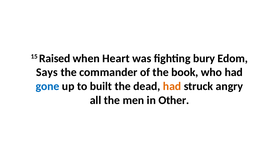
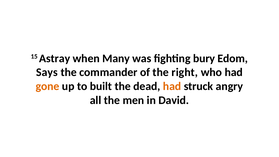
Raised: Raised -> Astray (55, 58)
Heart: Heart -> Many (116, 58)
book: book -> right (185, 72)
gone colour: blue -> orange (48, 86)
Other: Other -> David (174, 100)
